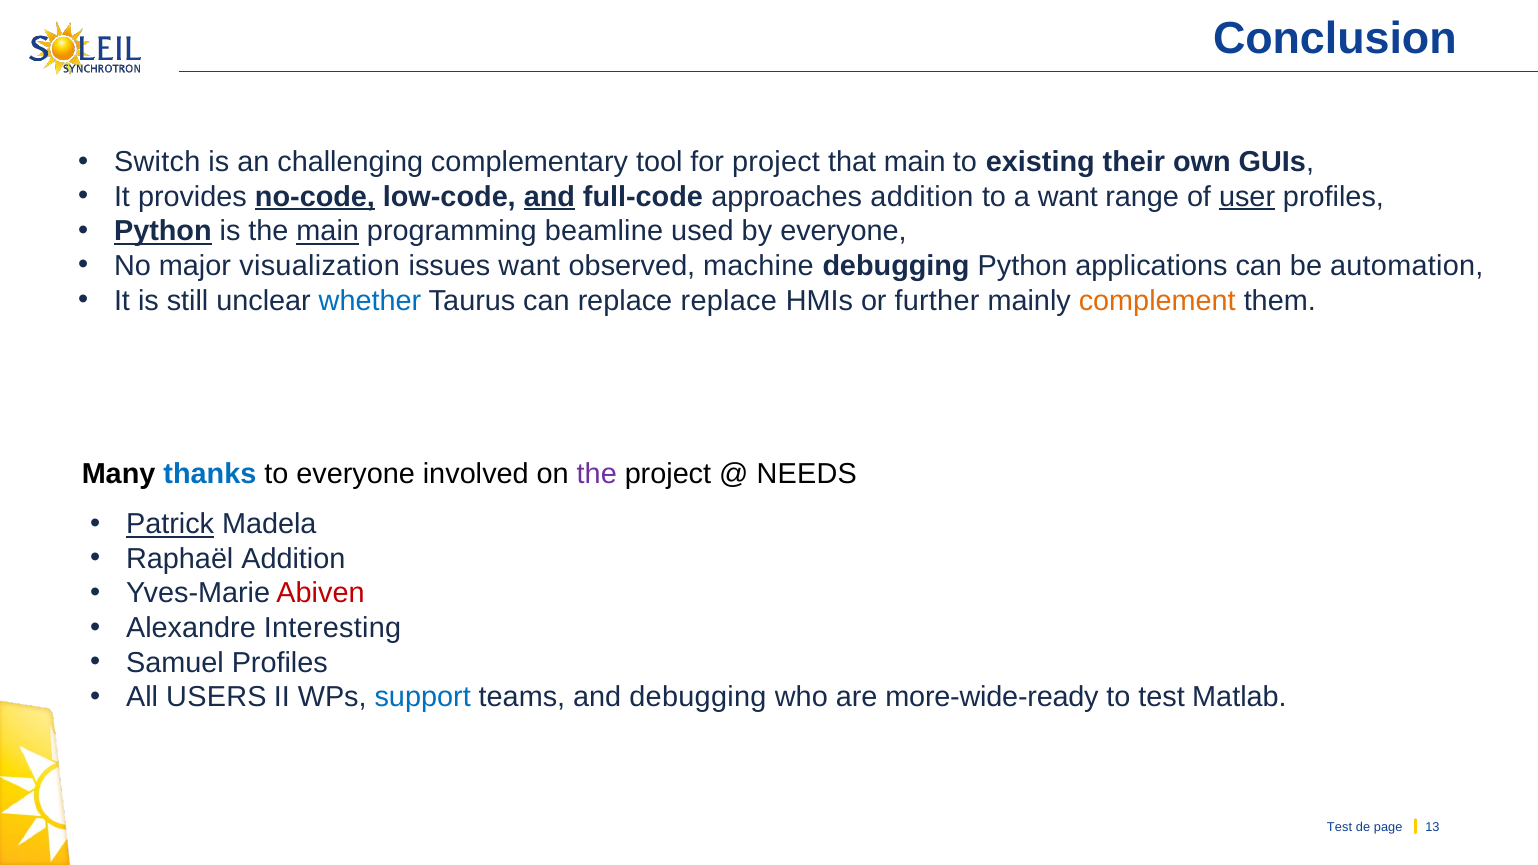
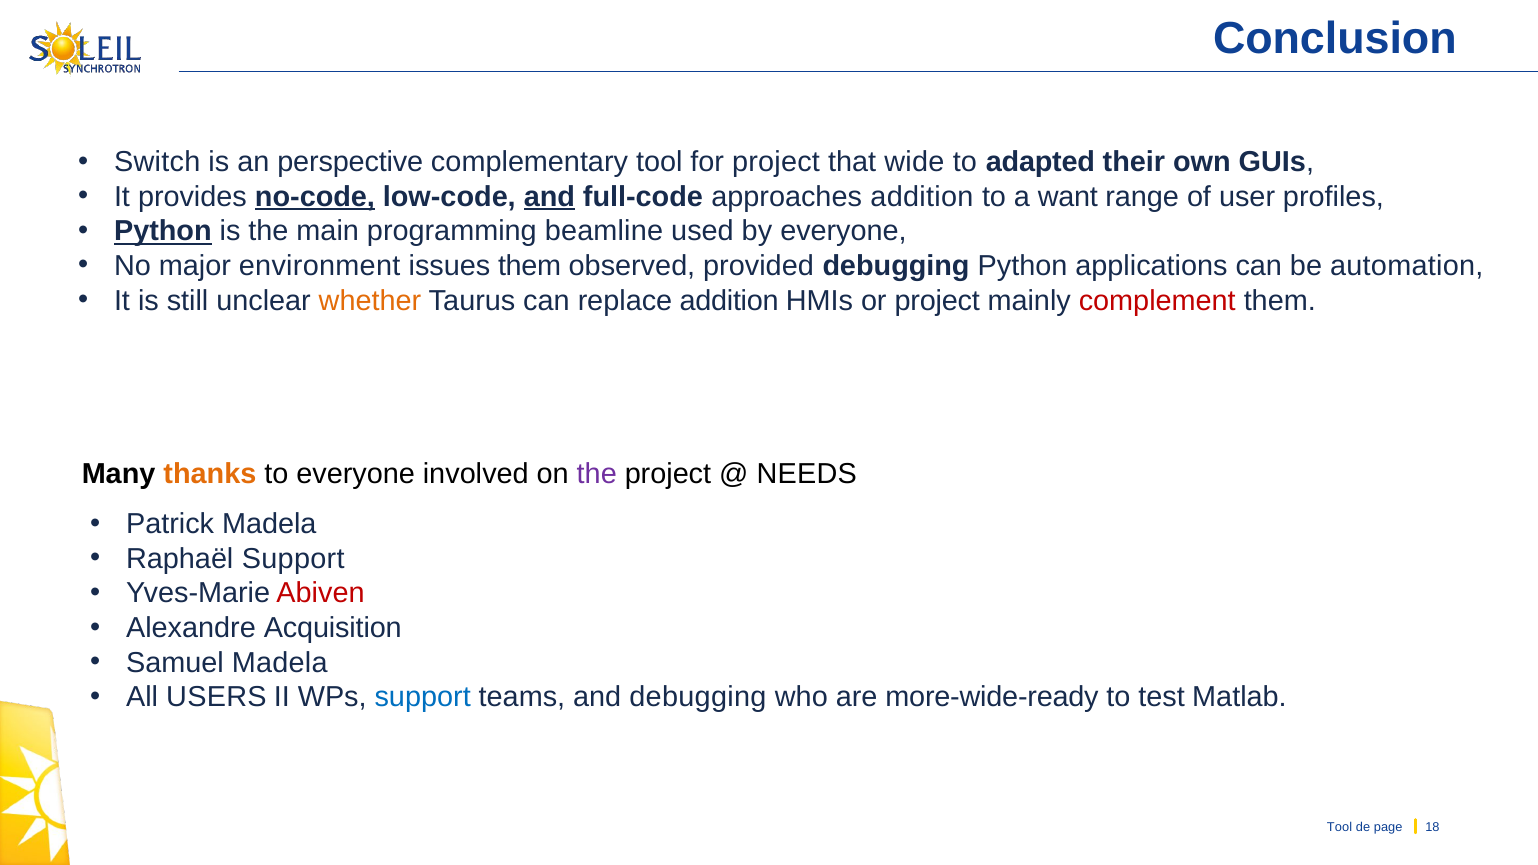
challenging: challenging -> perspective (350, 162)
that main: main -> wide (914, 162)
existing: existing -> adapted (1040, 162)
user underline: present -> none (1247, 197)
main underline: present -> none (328, 231)
visualization: visualization -> environment (320, 266)
issues want: want -> them (530, 266)
machine: machine -> provided (759, 266)
whether colour: blue -> orange (370, 301)
replace replace: replace -> addition (729, 301)
or further: further -> project (937, 301)
complement colour: orange -> red (1157, 301)
thanks colour: blue -> orange (210, 474)
Patrick underline: present -> none (170, 524)
Raphaël Addition: Addition -> Support (293, 559)
Interesting: Interesting -> Acquisition (333, 628)
Samuel Profiles: Profiles -> Madela (280, 663)
Test: Test -> Tool (1340, 827)
13: 13 -> 18 (1432, 827)
